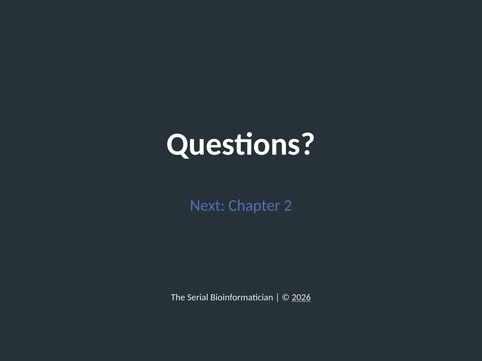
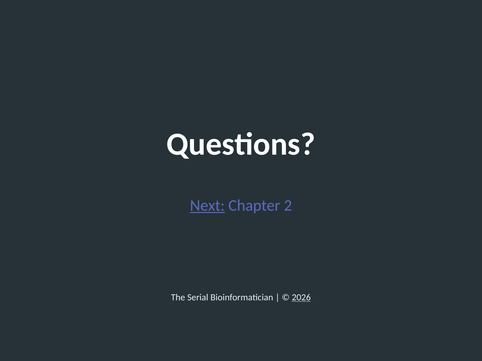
Next underline: none -> present (207, 206)
